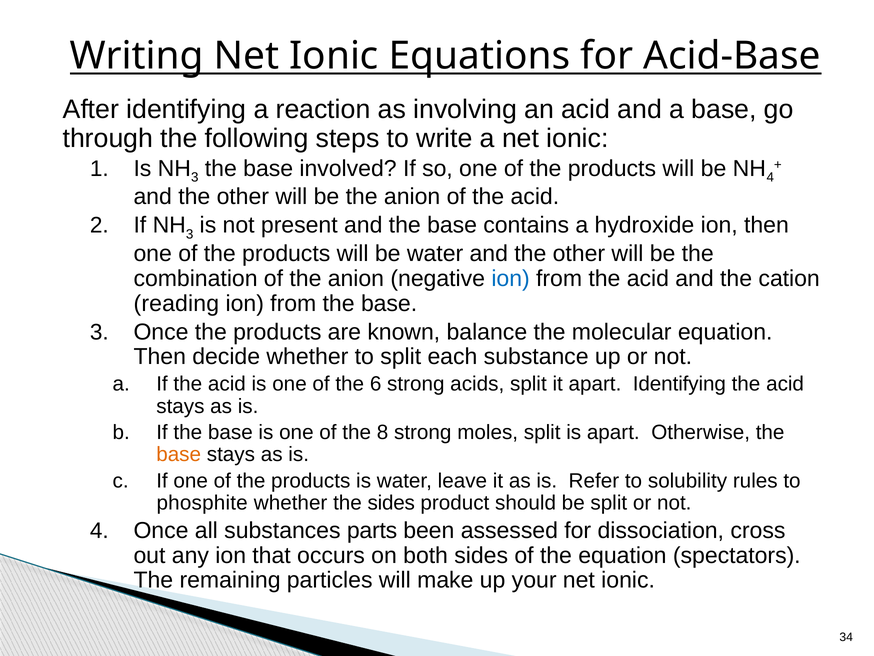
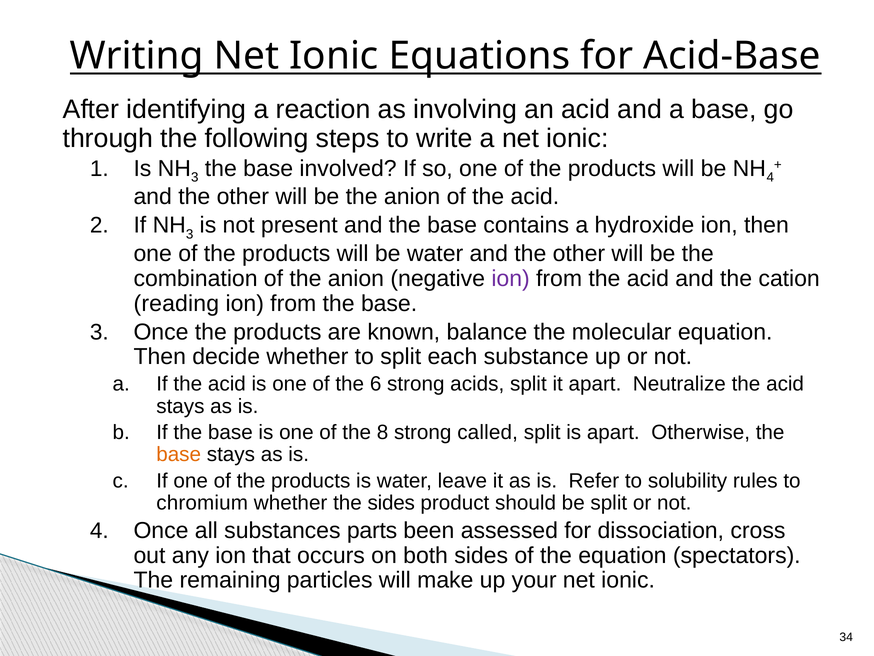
ion colour: blue -> purple (511, 278)
apart Identifying: Identifying -> Neutralize (679, 384)
moles: moles -> called (488, 432)
phosphite: phosphite -> chromium (202, 503)
